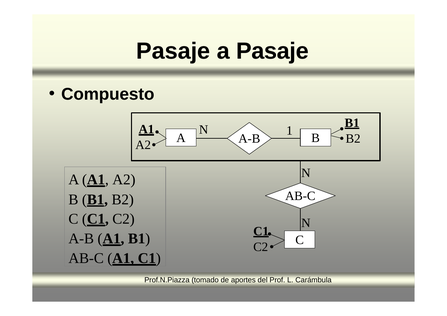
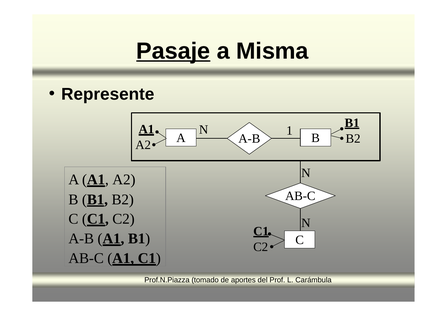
Pasaje underline: none -> present (173, 51)
a Pasaje: Pasaje -> Misma (272, 51)
Compuesto: Compuesto -> Represente (108, 94)
